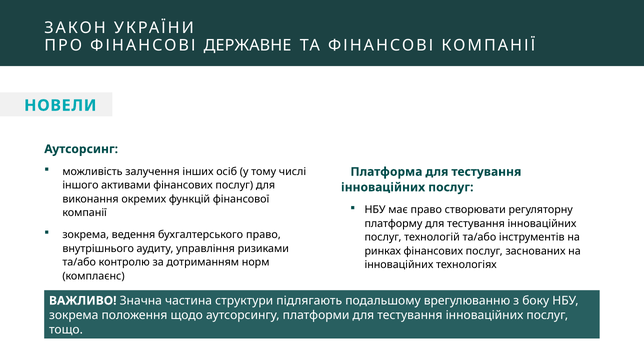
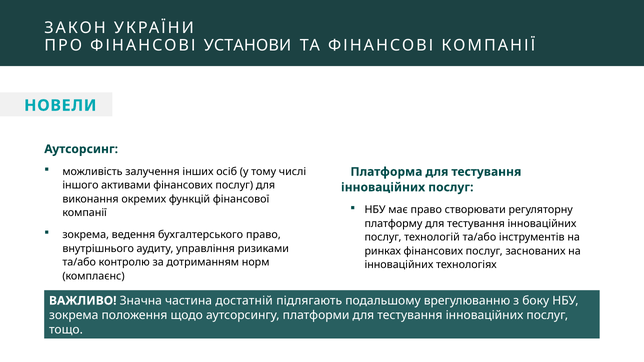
ДЕРЖАВНЕ: ДЕРЖАВНЕ -> УСТАНОВИ (248, 45)
структури: структури -> достатній (244, 301)
